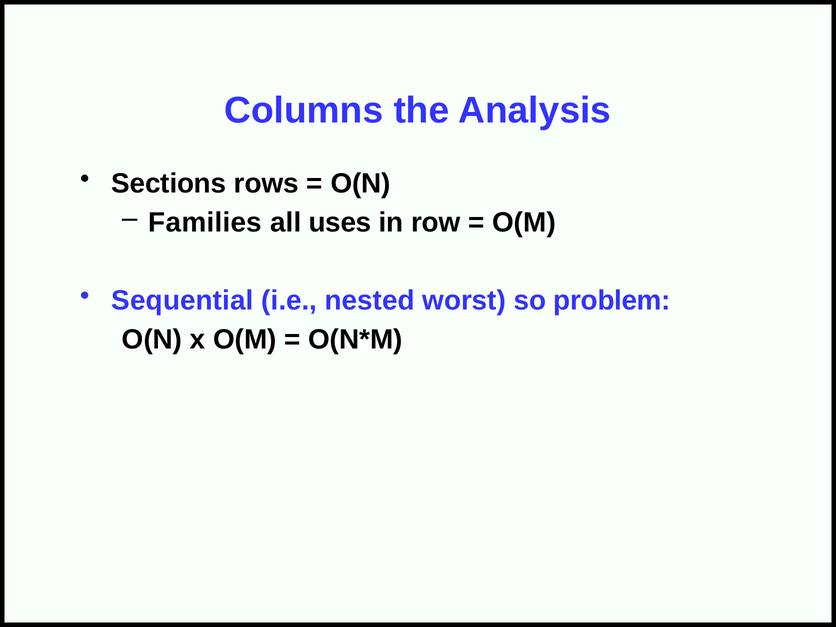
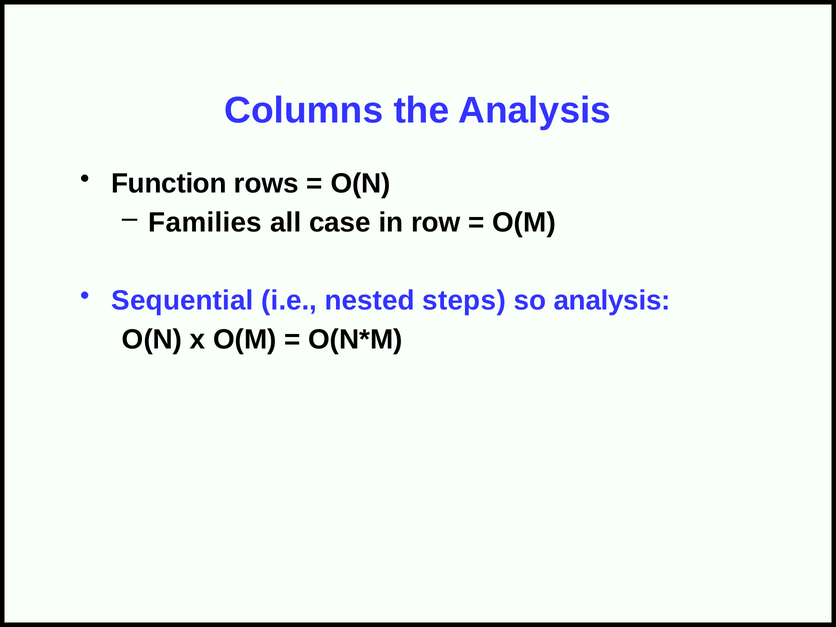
Sections: Sections -> Function (169, 184)
uses: uses -> case (340, 223)
worst: worst -> steps (464, 301)
so problem: problem -> analysis (612, 301)
